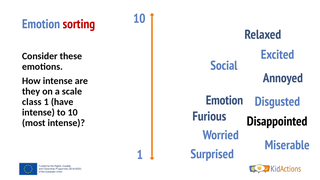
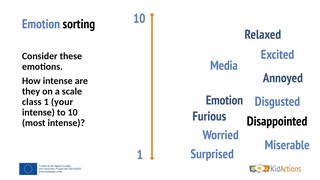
sorting colour: red -> black (79, 24)
Social: Social -> Media (224, 66)
have: have -> your (62, 102)
